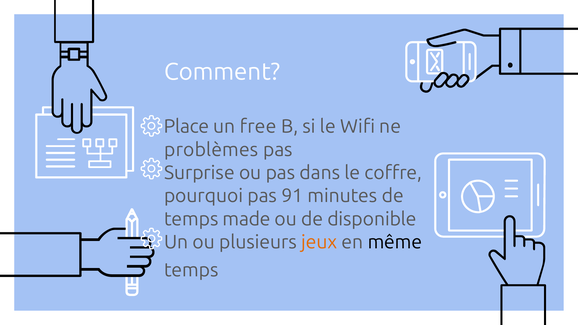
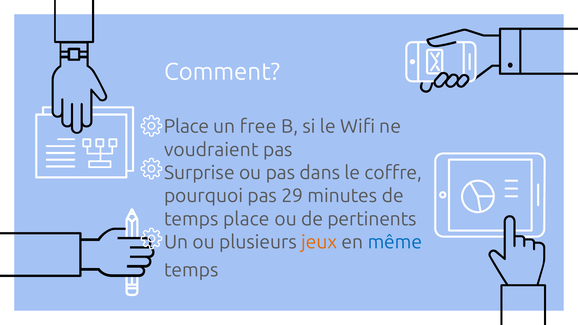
problèmes: problèmes -> voudraient (211, 150)
91: 91 -> 29 (292, 196)
temps made: made -> place (246, 219)
disponible: disponible -> pertinents (372, 219)
même colour: black -> blue (395, 242)
